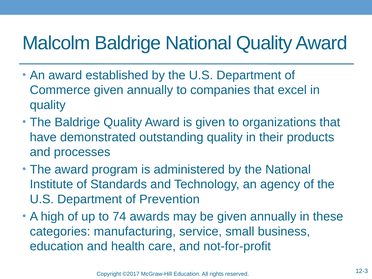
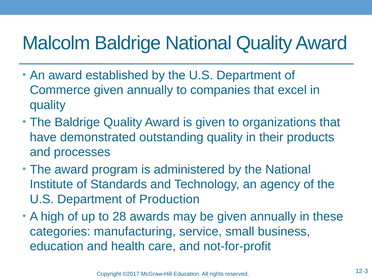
Prevention: Prevention -> Production (169, 199)
74: 74 -> 28 (119, 217)
